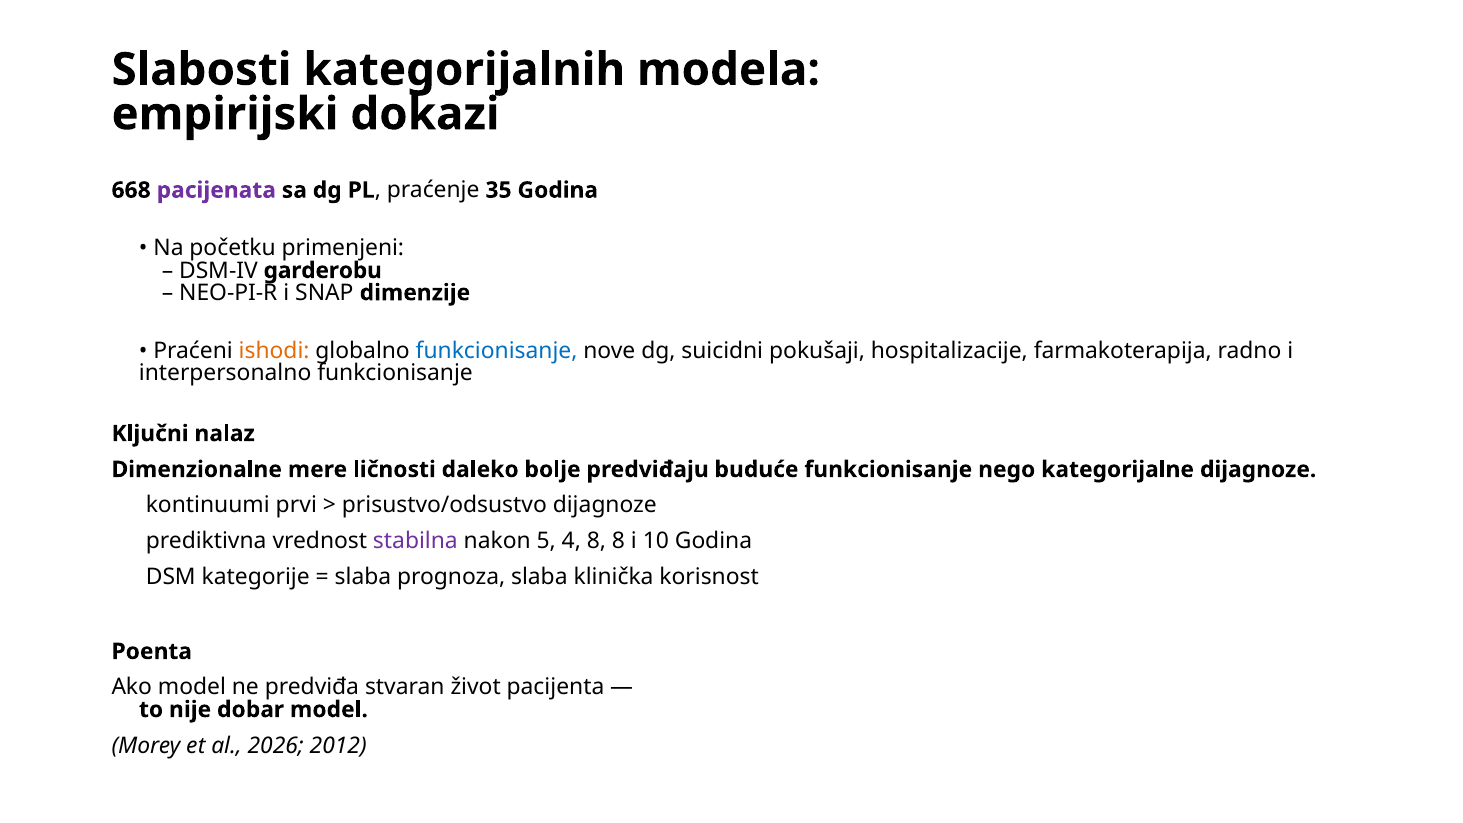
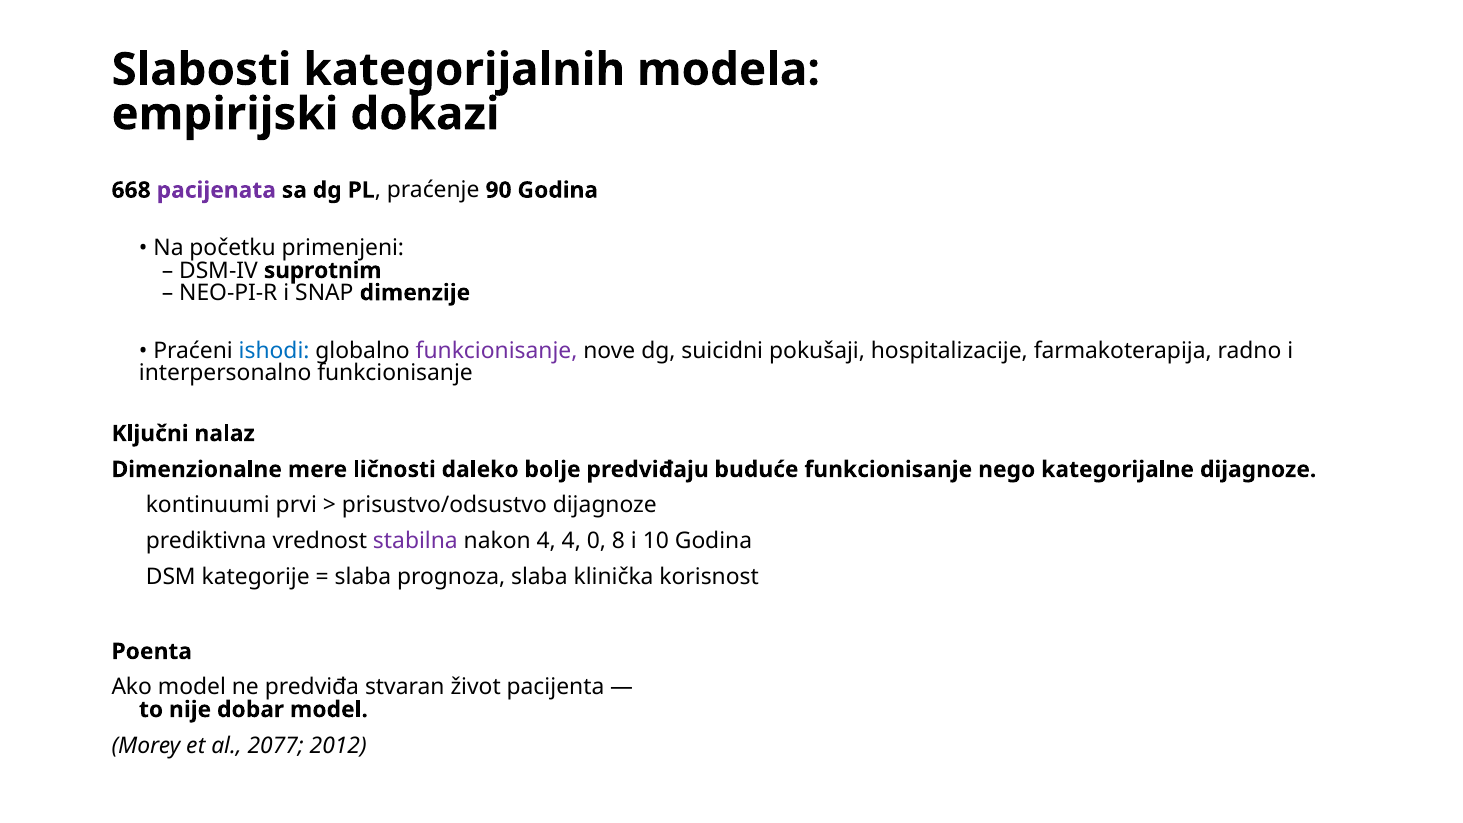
35: 35 -> 90 (499, 190)
garderobu: garderobu -> suprotnim (323, 270)
ishodi colour: orange -> blue (274, 351)
funkcionisanje colour: blue -> purple (497, 351)
nakon 5: 5 -> 4 (546, 541)
4 8: 8 -> 0 (596, 541)
2026: 2026 -> 2077 (276, 745)
